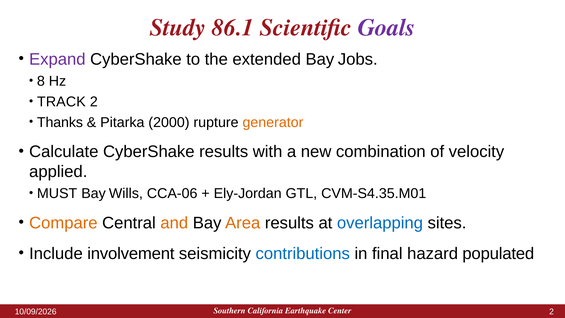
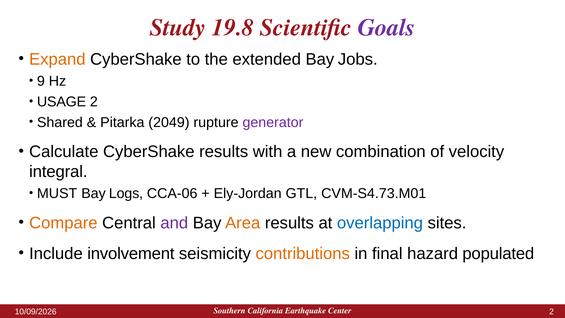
86.1: 86.1 -> 19.8 (233, 28)
Expand colour: purple -> orange (57, 59)
8: 8 -> 9 (41, 81)
TRACK: TRACK -> USAGE (62, 102)
Thanks: Thanks -> Shared (60, 122)
2000: 2000 -> 2049 (169, 122)
generator colour: orange -> purple (273, 122)
applied: applied -> integral (58, 172)
Wills: Wills -> Logs (126, 194)
CVM-S4.35.M01: CVM-S4.35.M01 -> CVM-S4.73.M01 (374, 194)
and colour: orange -> purple (174, 223)
contributions colour: blue -> orange (303, 253)
